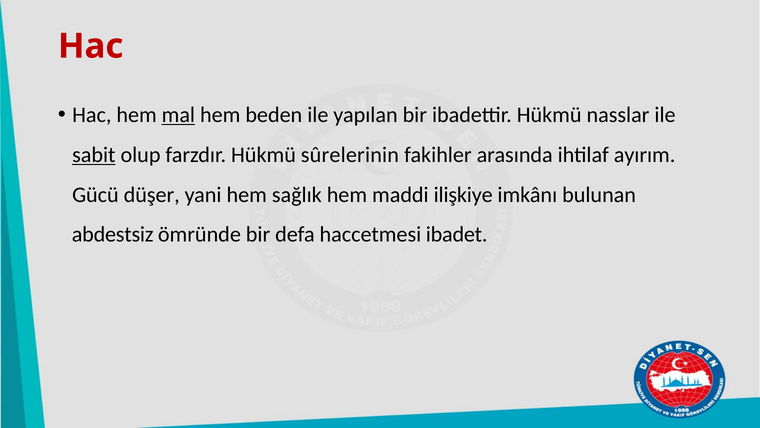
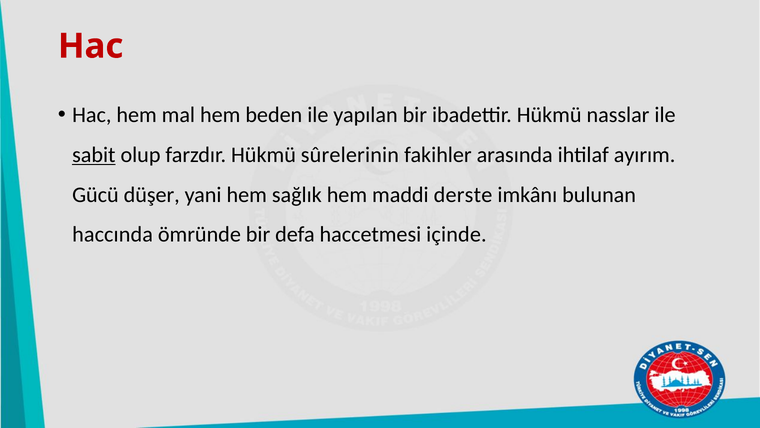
mal underline: present -> none (178, 115)
ilişkiye: ilişkiye -> derste (463, 195)
abdestsiz: abdestsiz -> haccında (113, 234)
ibadet: ibadet -> içinde (456, 234)
